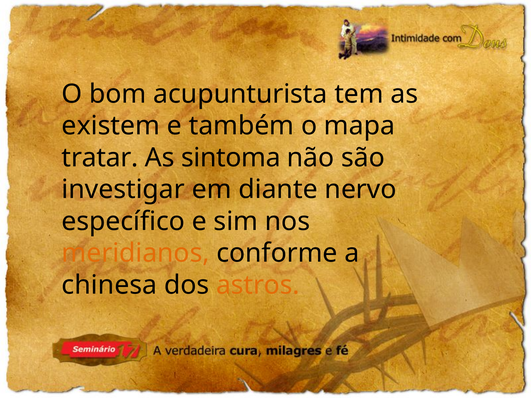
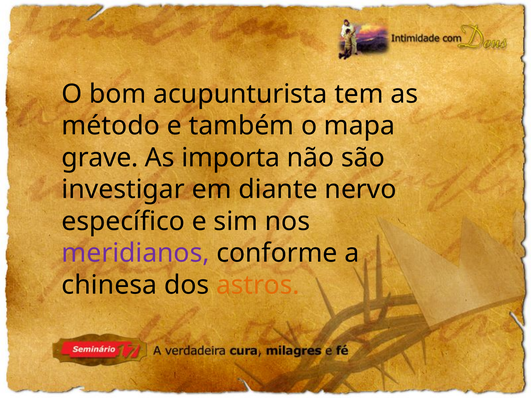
existem: existem -> método (111, 126)
tratar: tratar -> grave (100, 158)
sintoma: sintoma -> importa (231, 158)
meridianos colour: orange -> purple (136, 253)
